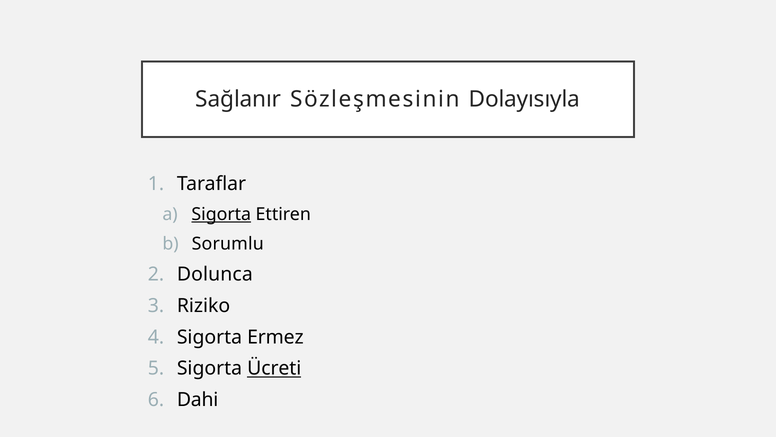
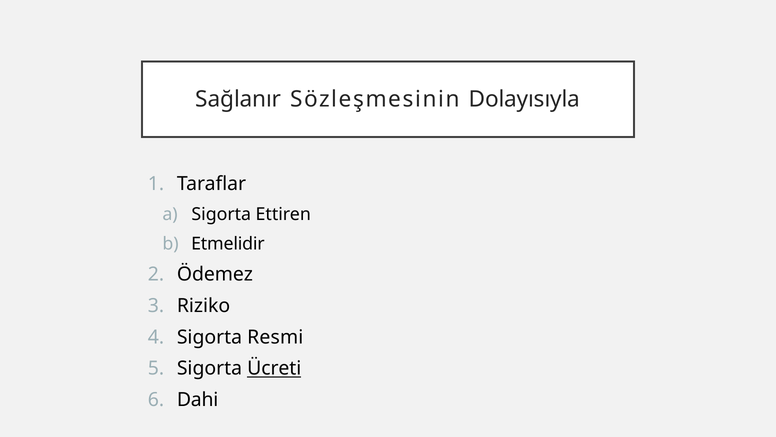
Sigorta underline: present -> none (221, 214)
Sorumlu: Sorumlu -> Etmelidir (228, 244)
Dolunca: Dolunca -> Ödemez (215, 274)
Ermez: Ermez -> Resmi (275, 337)
